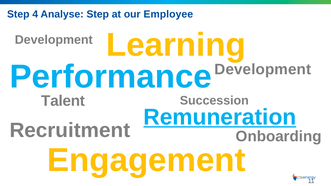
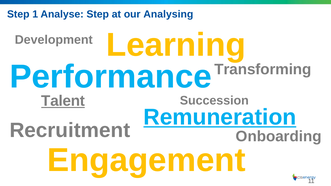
4: 4 -> 1 (35, 14)
Employee: Employee -> Analysing (168, 14)
Development: Development -> Transforming (263, 69)
Talent underline: none -> present (63, 101)
